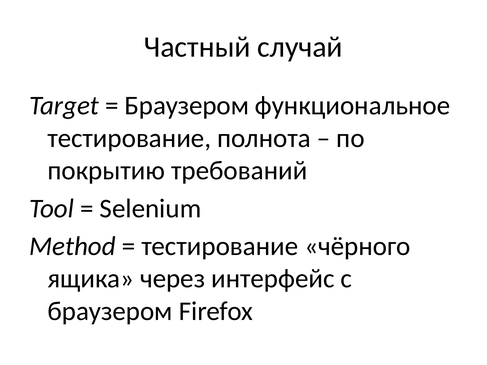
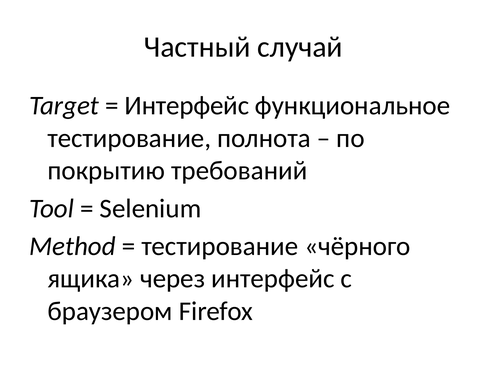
Браузером: Браузером -> Интерфейс (187, 106)
